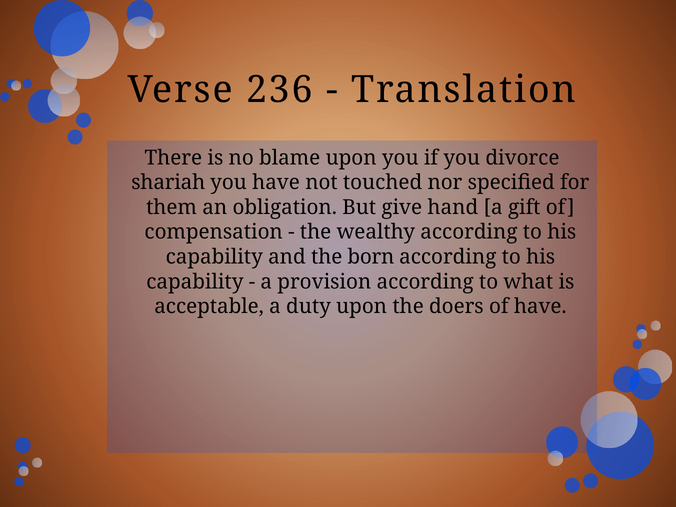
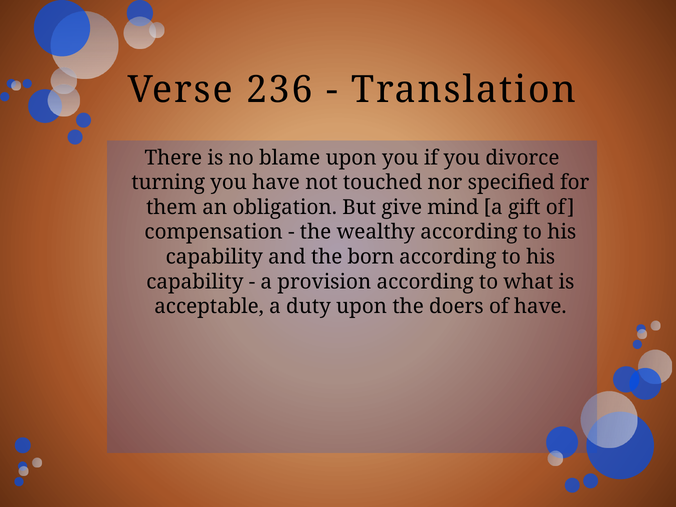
shariah: shariah -> turning (168, 183)
hand: hand -> mind (453, 207)
